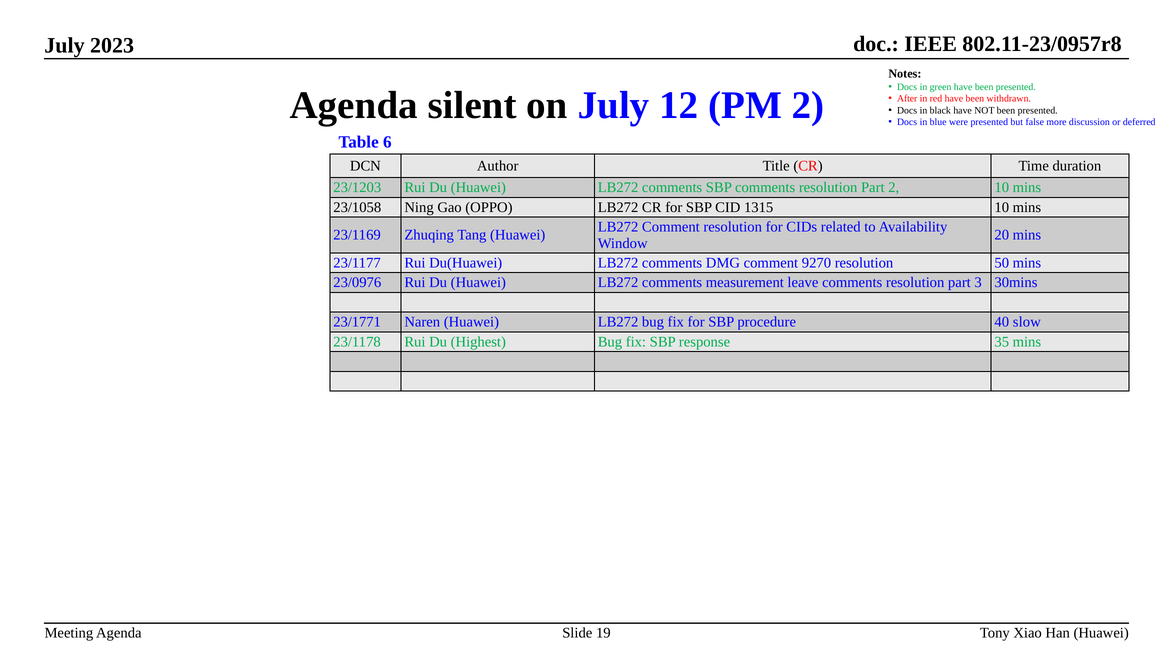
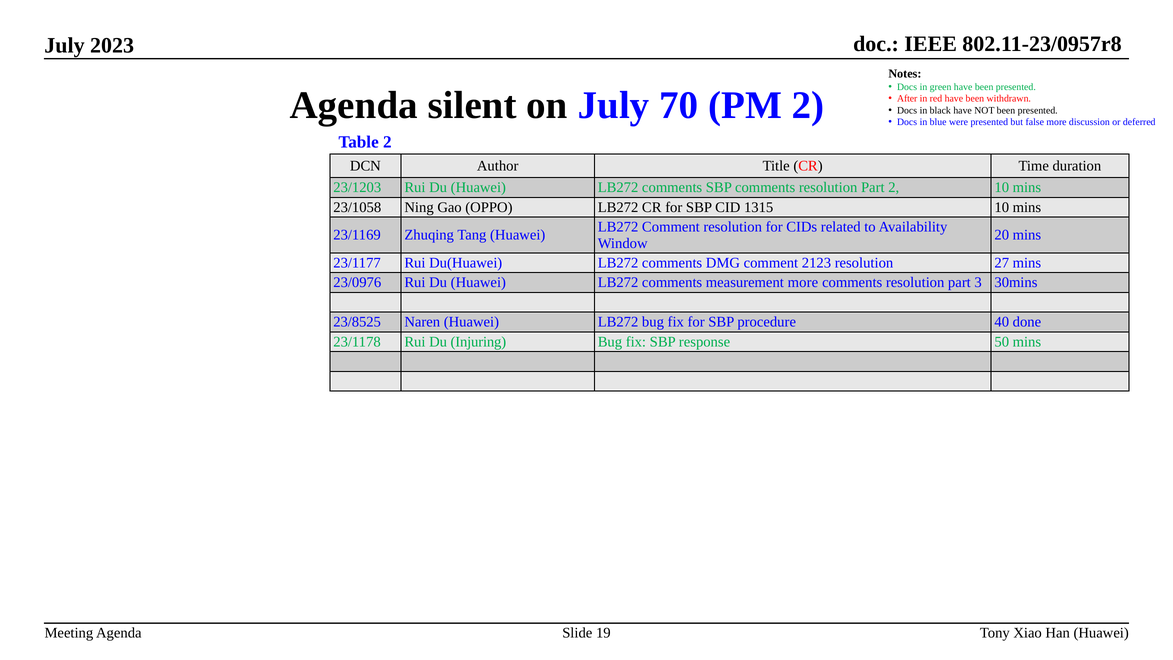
12: 12 -> 70 (679, 105)
Table 6: 6 -> 2 (387, 142)
9270: 9270 -> 2123 (816, 263)
50: 50 -> 27 (1002, 263)
measurement leave: leave -> more (803, 283)
23/1771: 23/1771 -> 23/8525 (357, 322)
slow: slow -> done (1027, 322)
Highest: Highest -> Injuring (478, 342)
35: 35 -> 50 (1002, 342)
